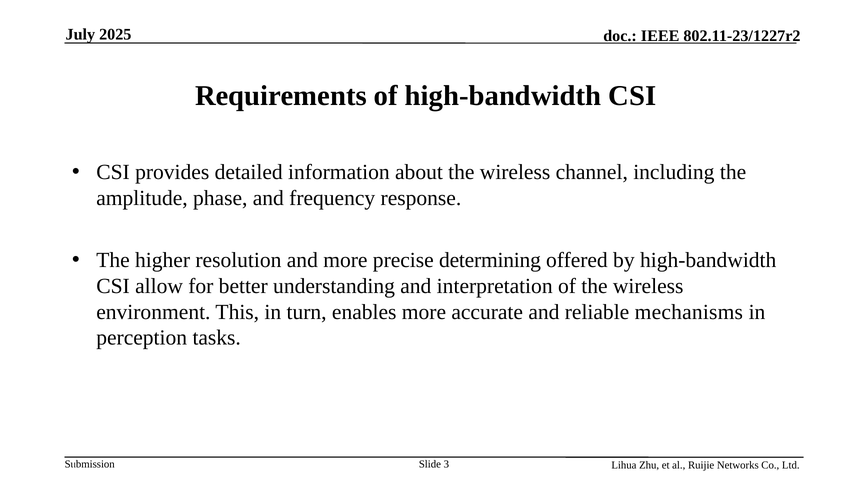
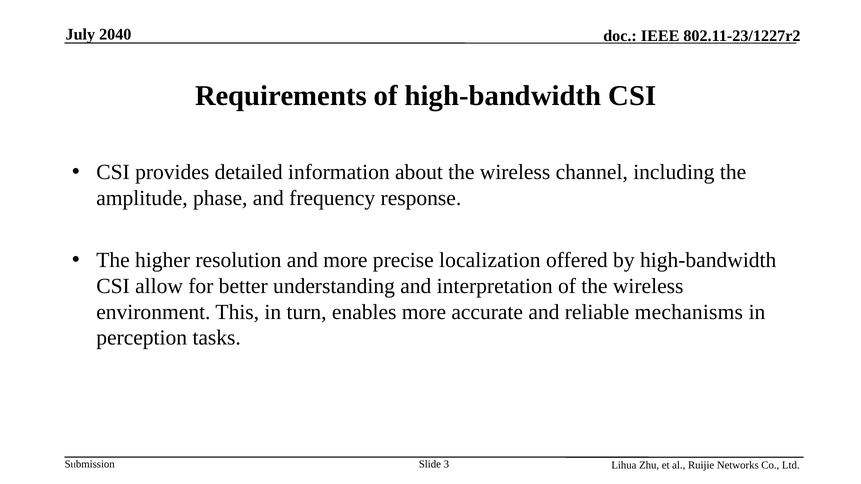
2025: 2025 -> 2040 (115, 34)
determining: determining -> localization (490, 261)
